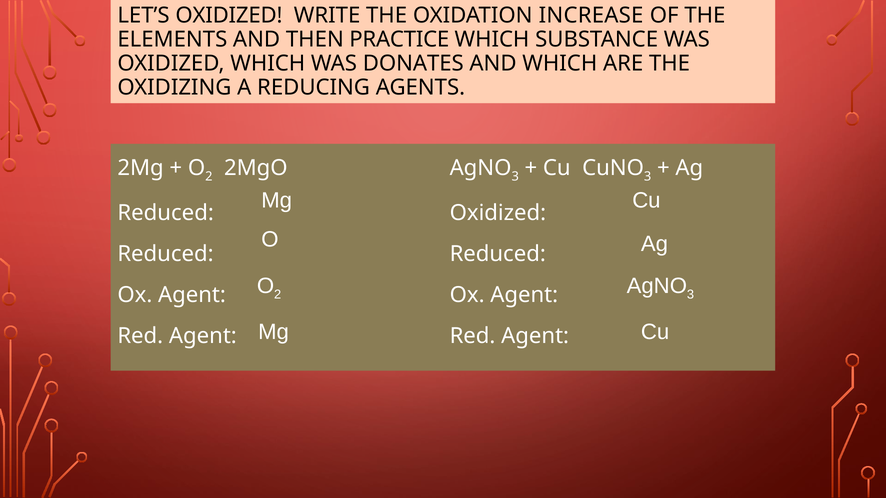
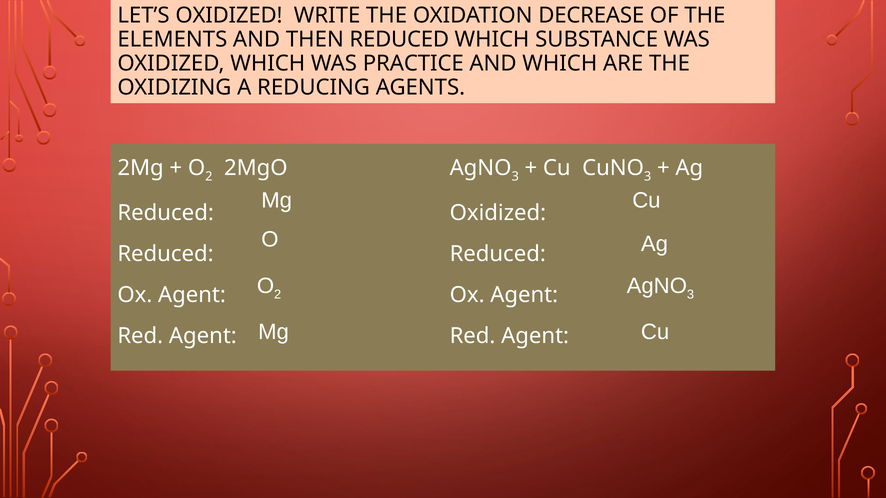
INCREASE: INCREASE -> DECREASE (591, 16)
THEN PRACTICE: PRACTICE -> REDUCED (399, 40)
DONATES: DONATES -> PRACTICE (413, 63)
